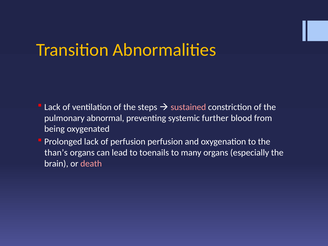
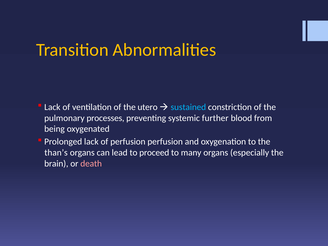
steps: steps -> utero (148, 107)
sustained colour: pink -> light blue (188, 107)
abnormal: abnormal -> processes (105, 118)
toenails: toenails -> proceed (154, 153)
